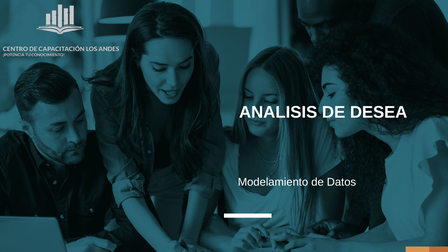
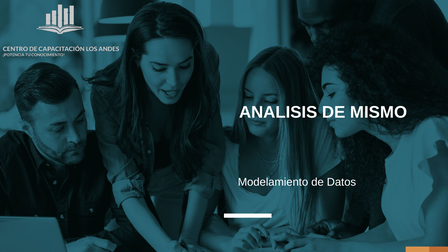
DESEA: DESEA -> MISMO (379, 112)
